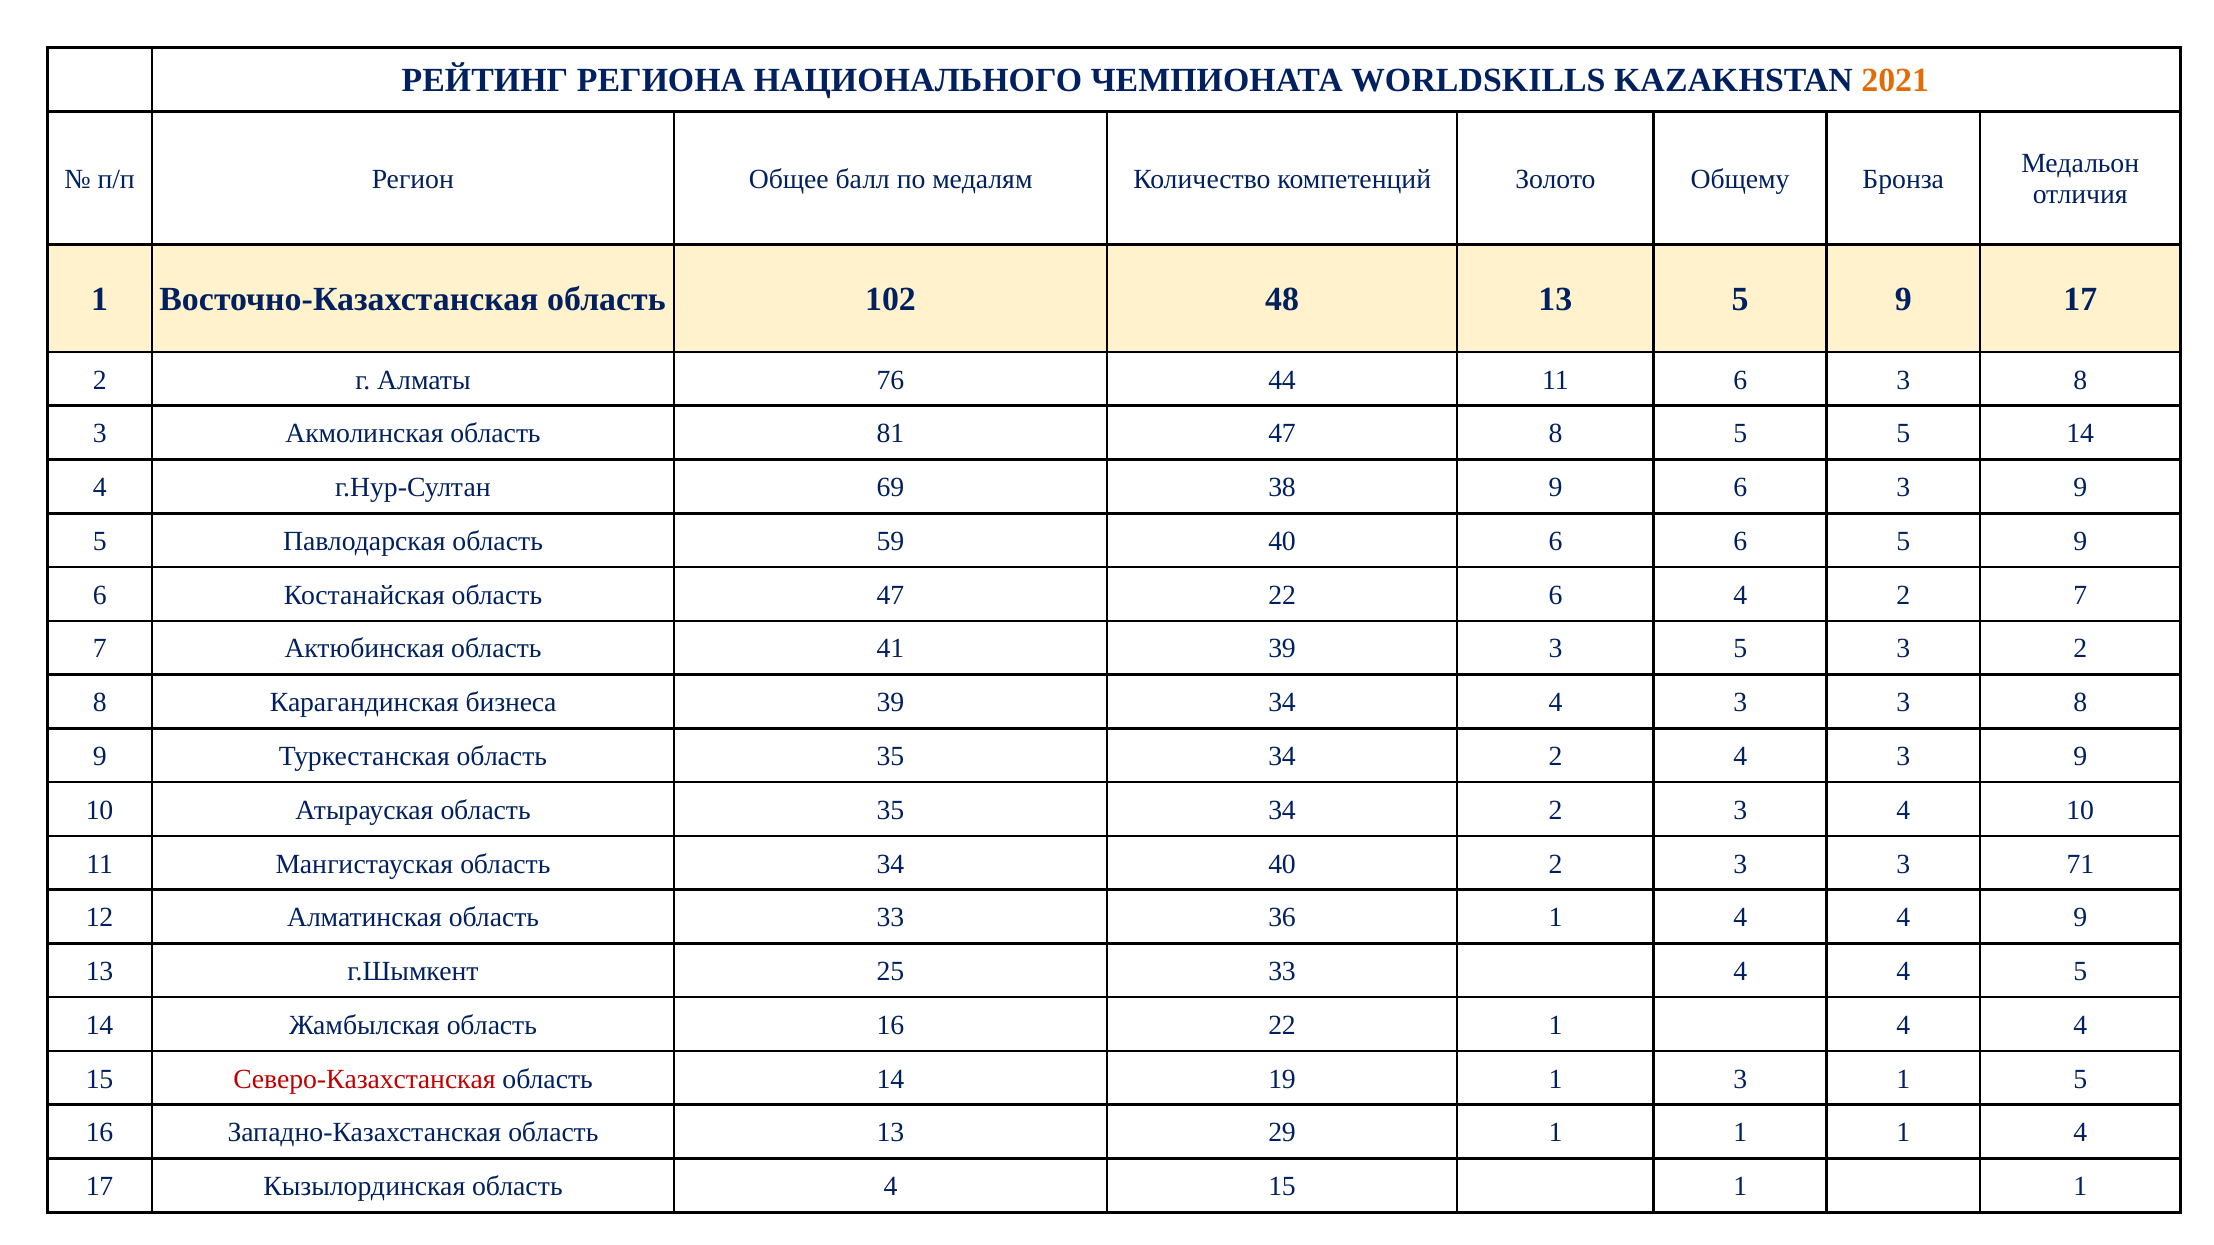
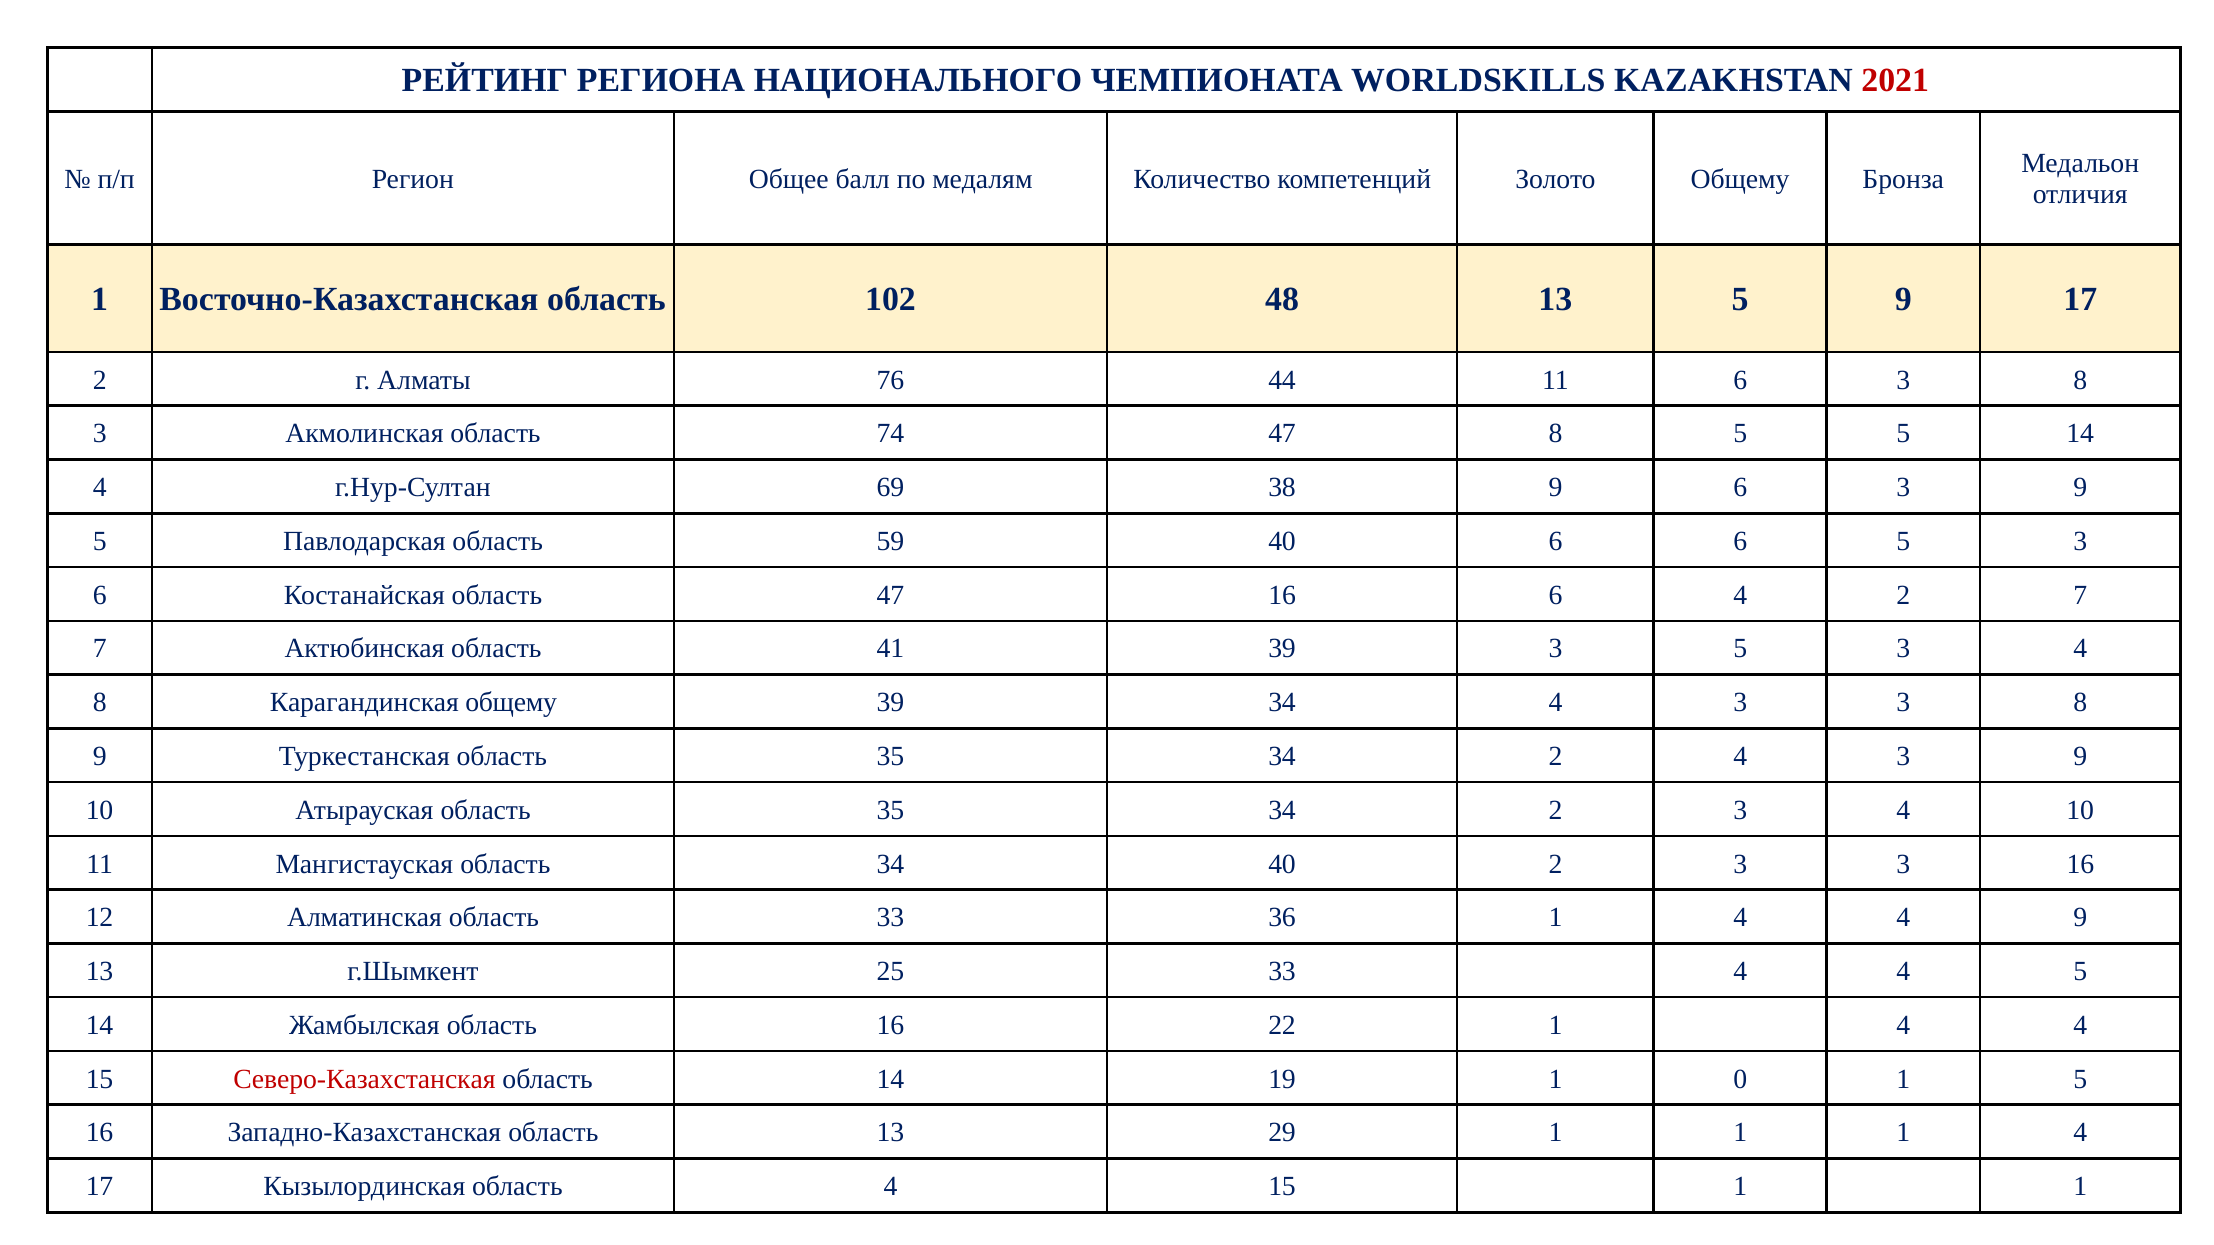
2021 colour: orange -> red (1895, 80)
81: 81 -> 74 (890, 434)
6 5 9: 9 -> 3 (2080, 541)
47 22: 22 -> 16 (1282, 595)
5 3 2: 2 -> 4 (2080, 649)
Карагандинская бизнеса: бизнеса -> общему (511, 703)
3 71: 71 -> 16 (2080, 864)
1 3: 3 -> 0 (1740, 1079)
